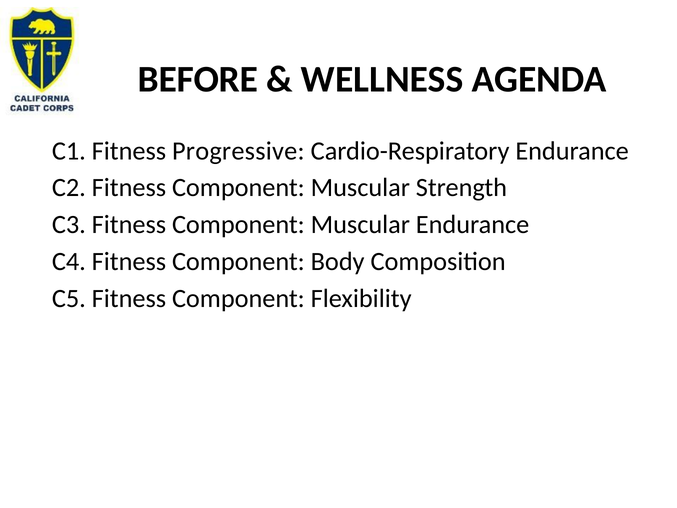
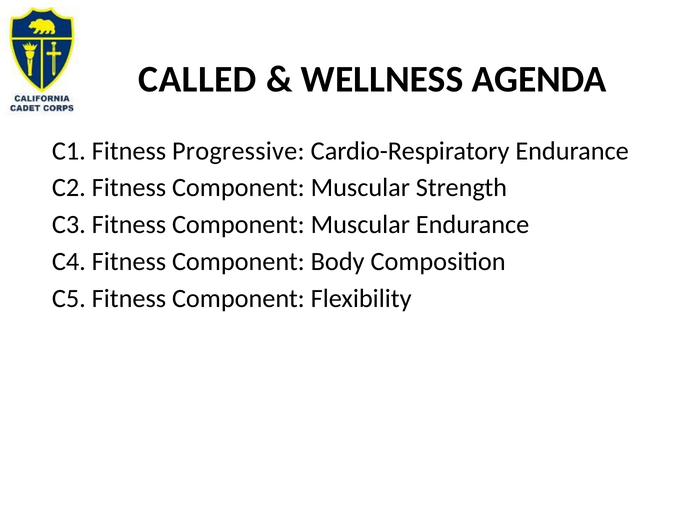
BEFORE: BEFORE -> CALLED (198, 79)
